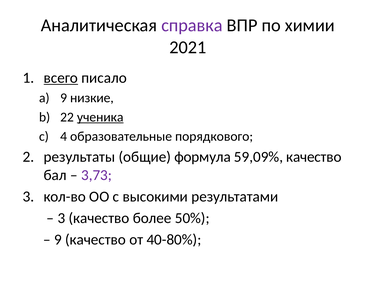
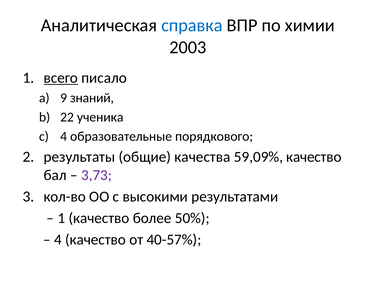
справка colour: purple -> blue (192, 25)
2021: 2021 -> 2003 (188, 47)
низкие: низкие -> знаний (92, 98)
ученика underline: present -> none (100, 117)
формула: формула -> качества (202, 157)
3: 3 -> 1 (61, 218)
9: 9 -> 4 (58, 240)
40-80%: 40-80% -> 40-57% (174, 240)
